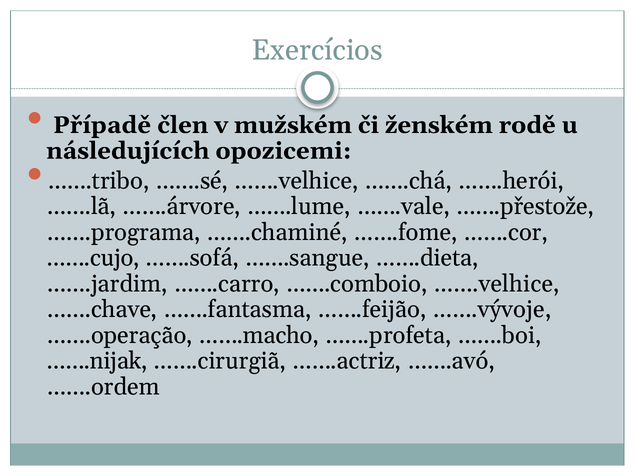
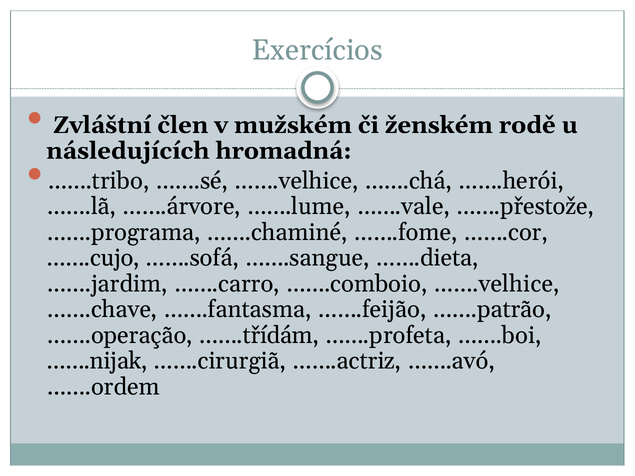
Případě: Případě -> Zvláštní (102, 125)
opozicemi: opozicemi -> hromadná (284, 151)
…….vývoje: …….vývoje -> …….patrão (492, 310)
…….macho: …….macho -> …….třídám (259, 335)
